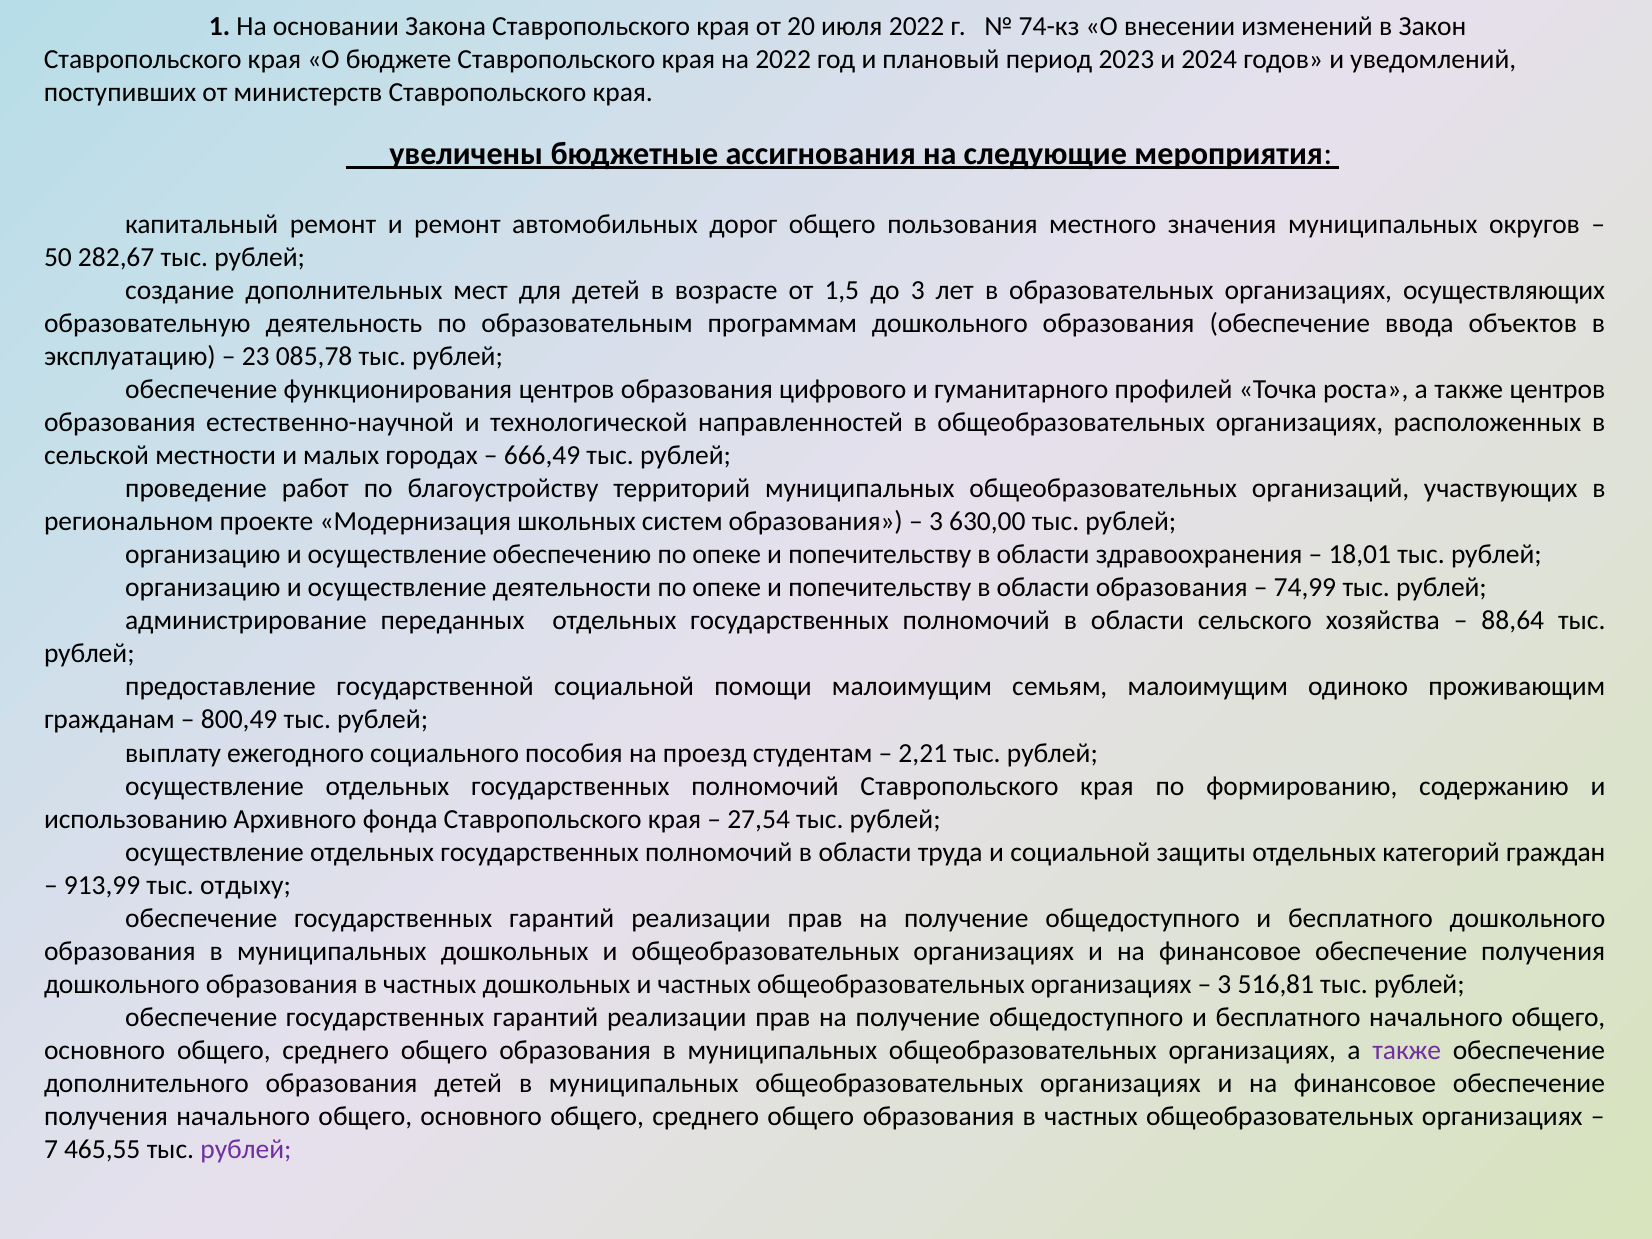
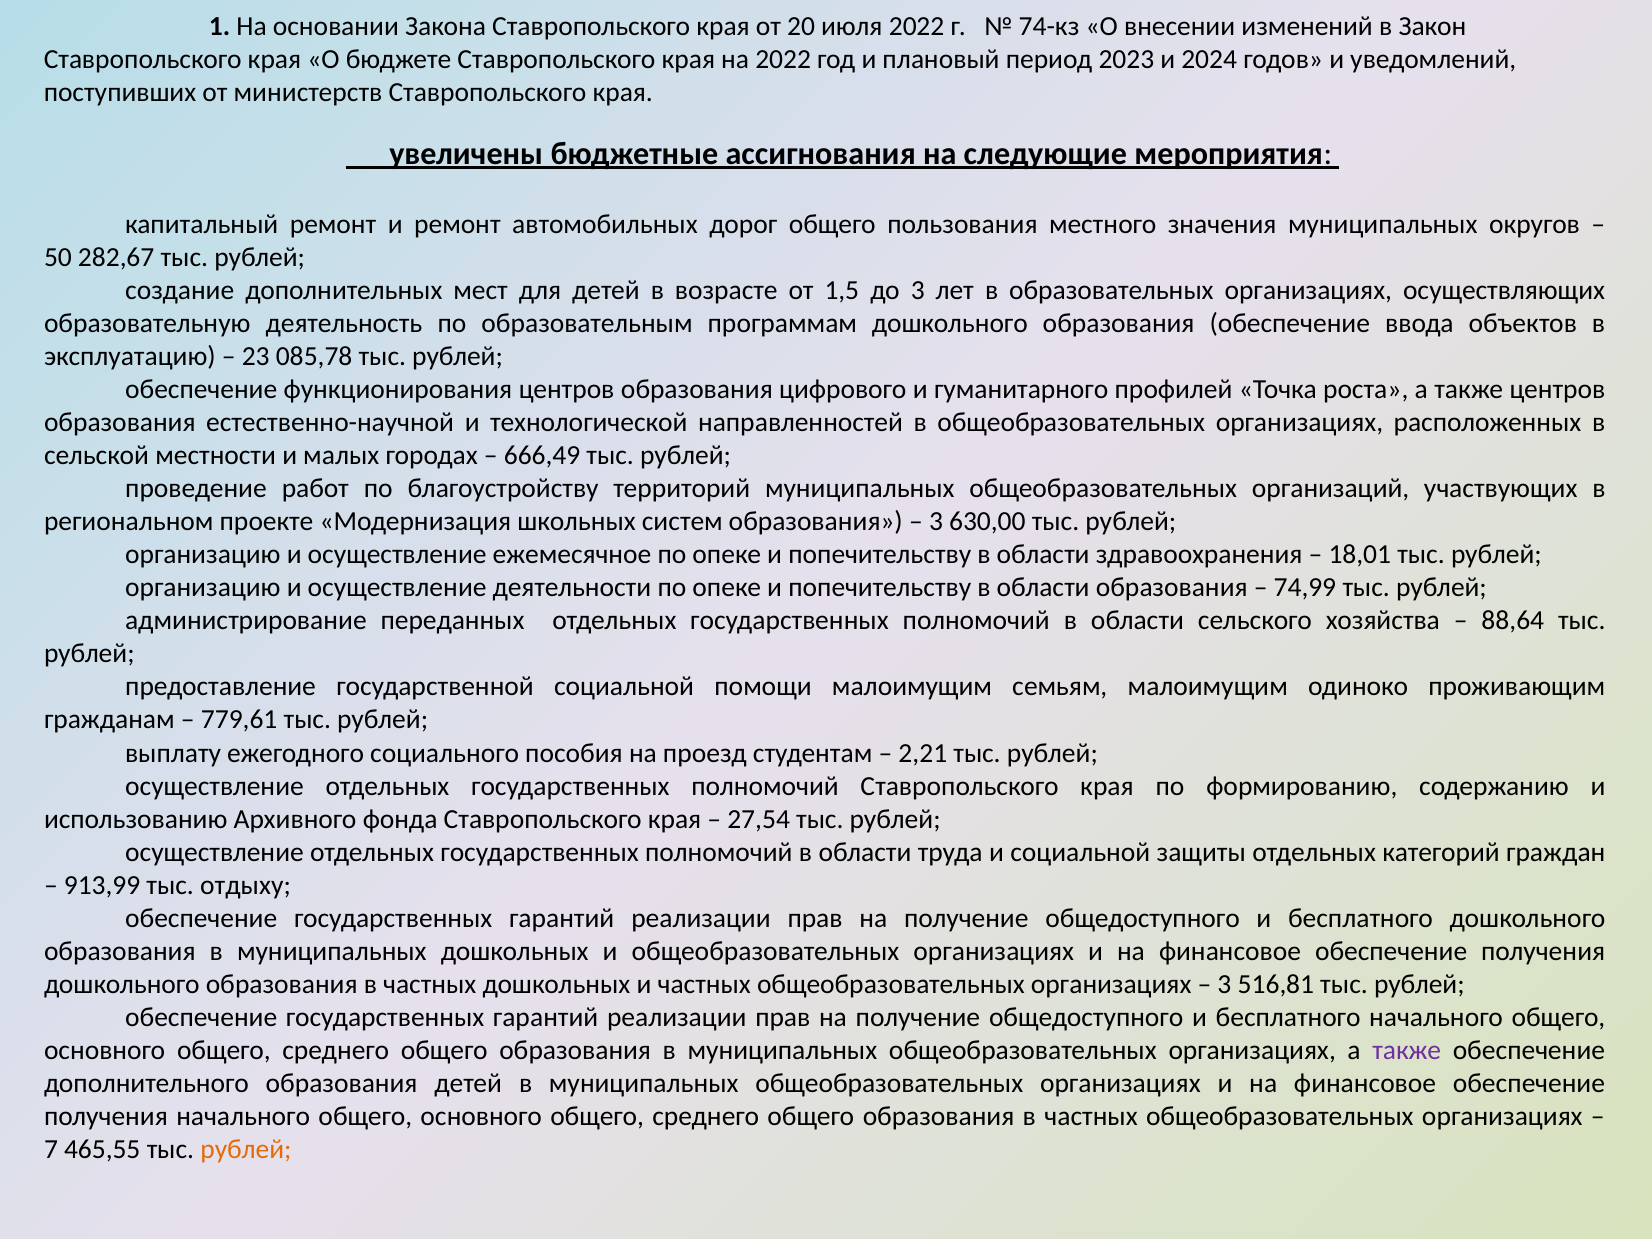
обеспечению: обеспечению -> ежемесячное (572, 555)
800,49: 800,49 -> 779,61 (239, 720)
рублей colour: purple -> orange (246, 1149)
